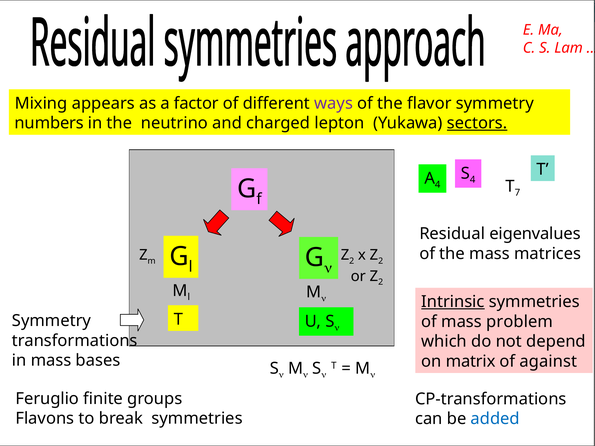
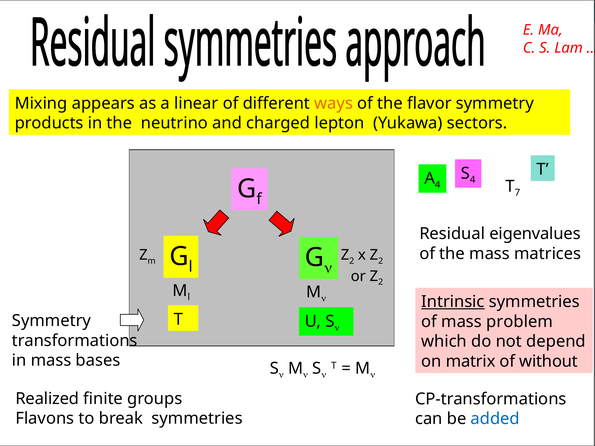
factor: factor -> linear (196, 103)
ways colour: purple -> orange (334, 103)
numbers: numbers -> products (49, 123)
sectors underline: present -> none (477, 123)
against: against -> without (549, 361)
Feruglio: Feruglio -> Realized (47, 399)
